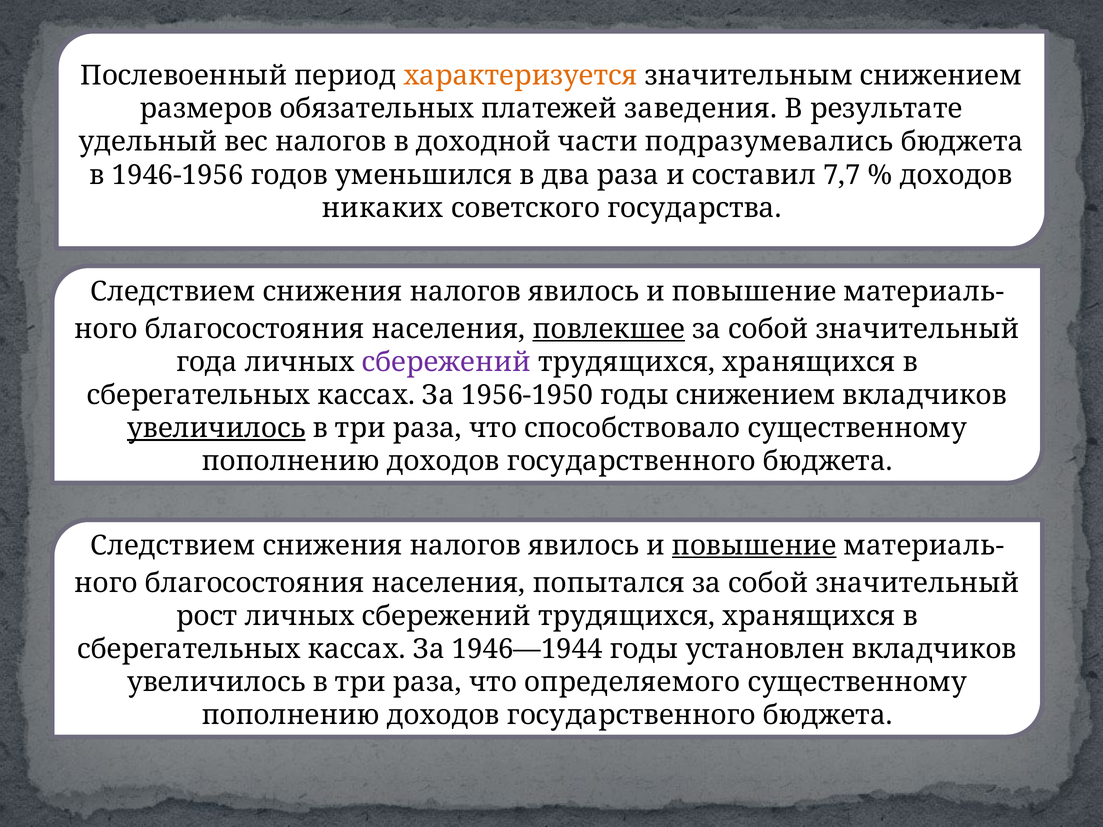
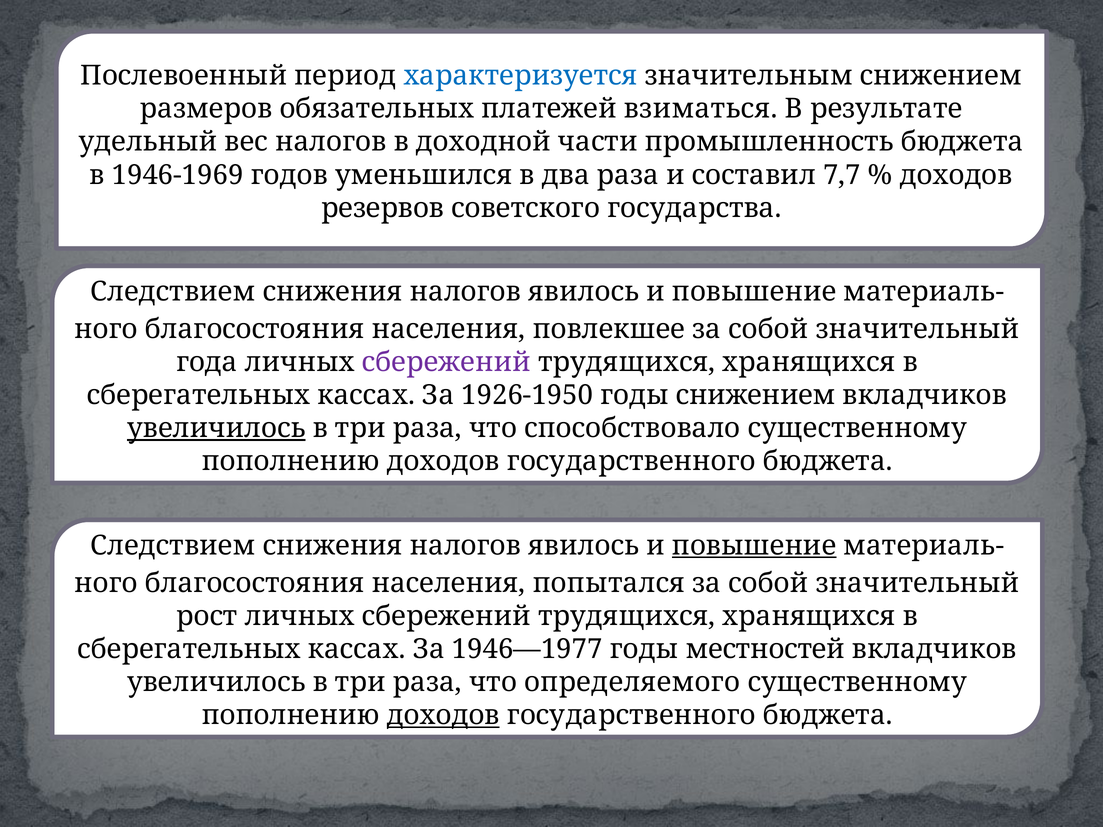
характеризуется colour: orange -> blue (521, 76)
заведения: заведения -> взиматься (701, 109)
подразумевались: подразумевались -> промышленность (769, 142)
1946-1956: 1946-1956 -> 1946-1969 (178, 175)
никаких: никаких -> резервов (383, 208)
повлекшее underline: present -> none (609, 329)
1956-1950: 1956-1950 -> 1926-1950 (527, 395)
1946—1944: 1946—1944 -> 1946—1977 (527, 649)
установлен: установлен -> местностей (765, 649)
доходов underline: none -> present (443, 715)
